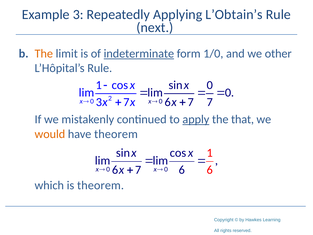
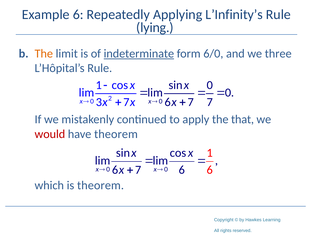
Example 3: 3 -> 6 (78, 15)
L’Obtain’s: L’Obtain’s -> L’Infinity’s (234, 15)
next: next -> lying (155, 28)
1/0: 1/0 -> 6/0 (213, 54)
other: other -> three (278, 54)
apply underline: present -> none (196, 119)
would colour: orange -> red (50, 134)
